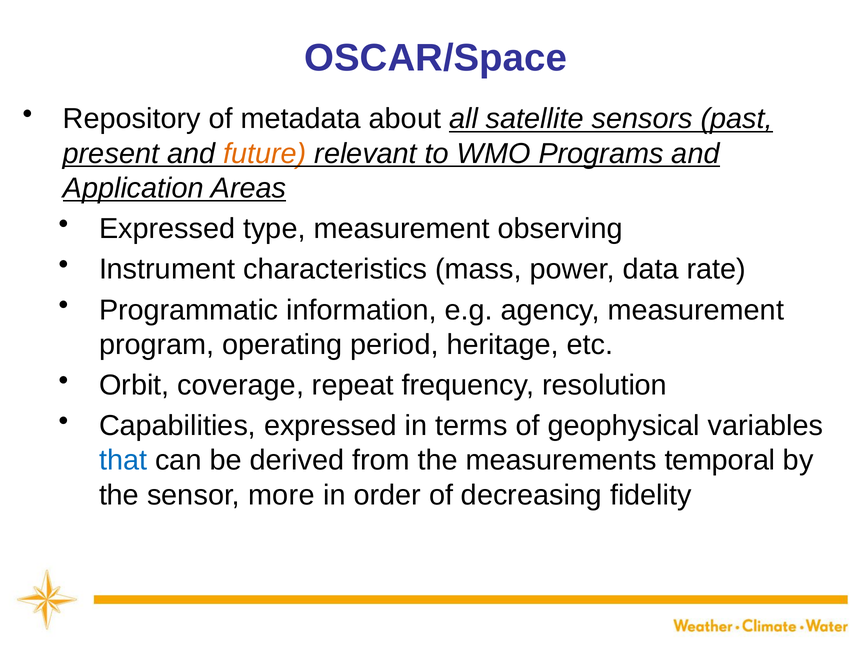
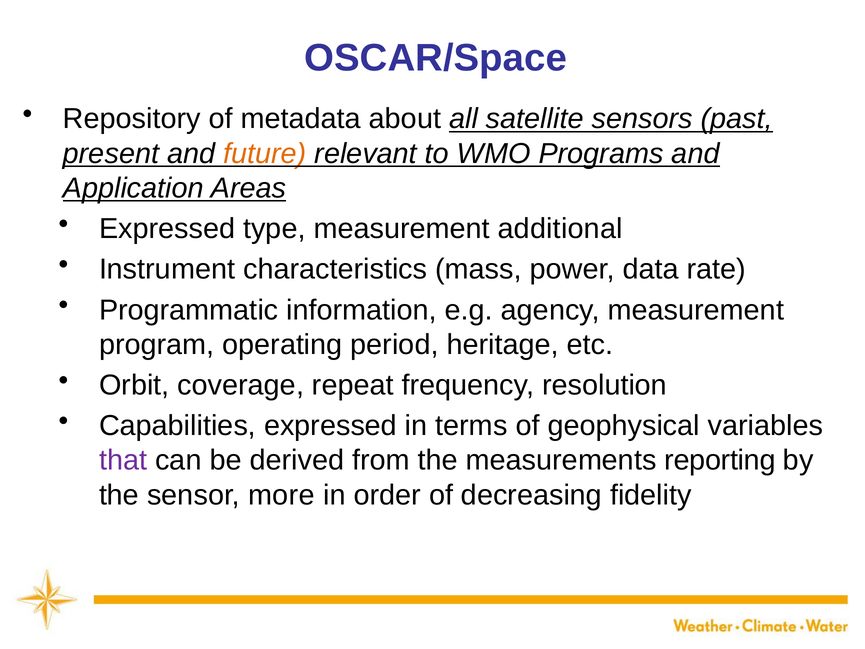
observing: observing -> additional (560, 229)
that colour: blue -> purple (123, 460)
temporal: temporal -> reporting (720, 460)
